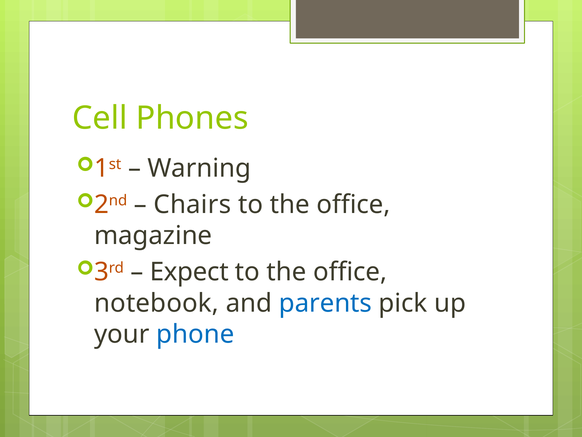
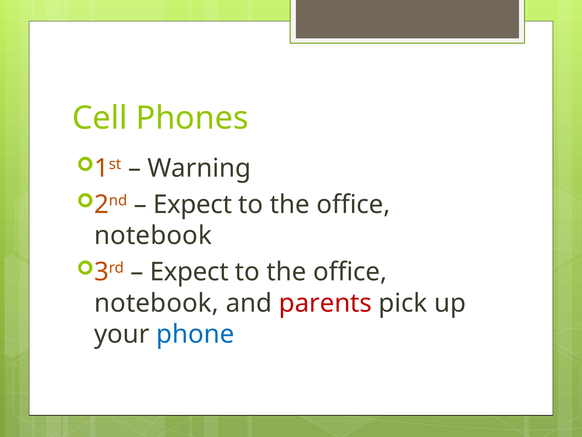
Chairs: Chairs -> Expect (193, 204)
magazine: magazine -> notebook (153, 235)
parents colour: blue -> red (325, 303)
